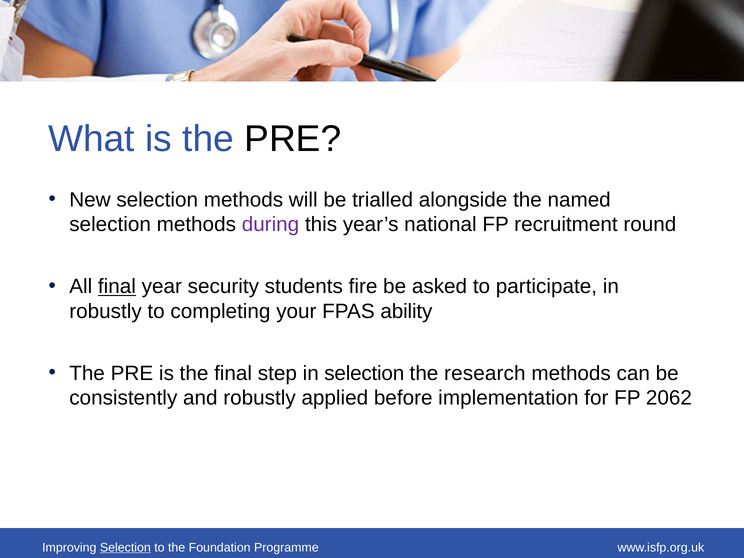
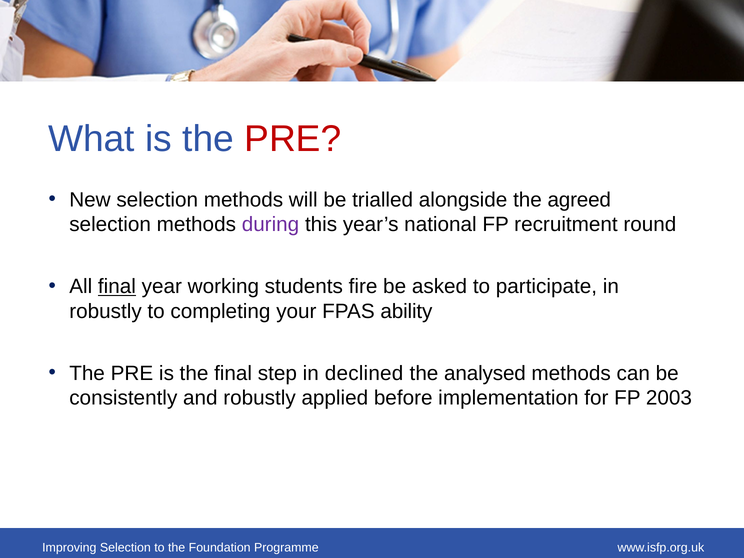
PRE colour: black -> red (293, 139)
named: named -> agreed (579, 200)
security: security -> working (223, 286)
in selection: selection -> declined (364, 373)
research: research -> analysed (485, 373)
2062: 2062 -> 2003 (669, 398)
Selection underline: present -> none (125, 547)
